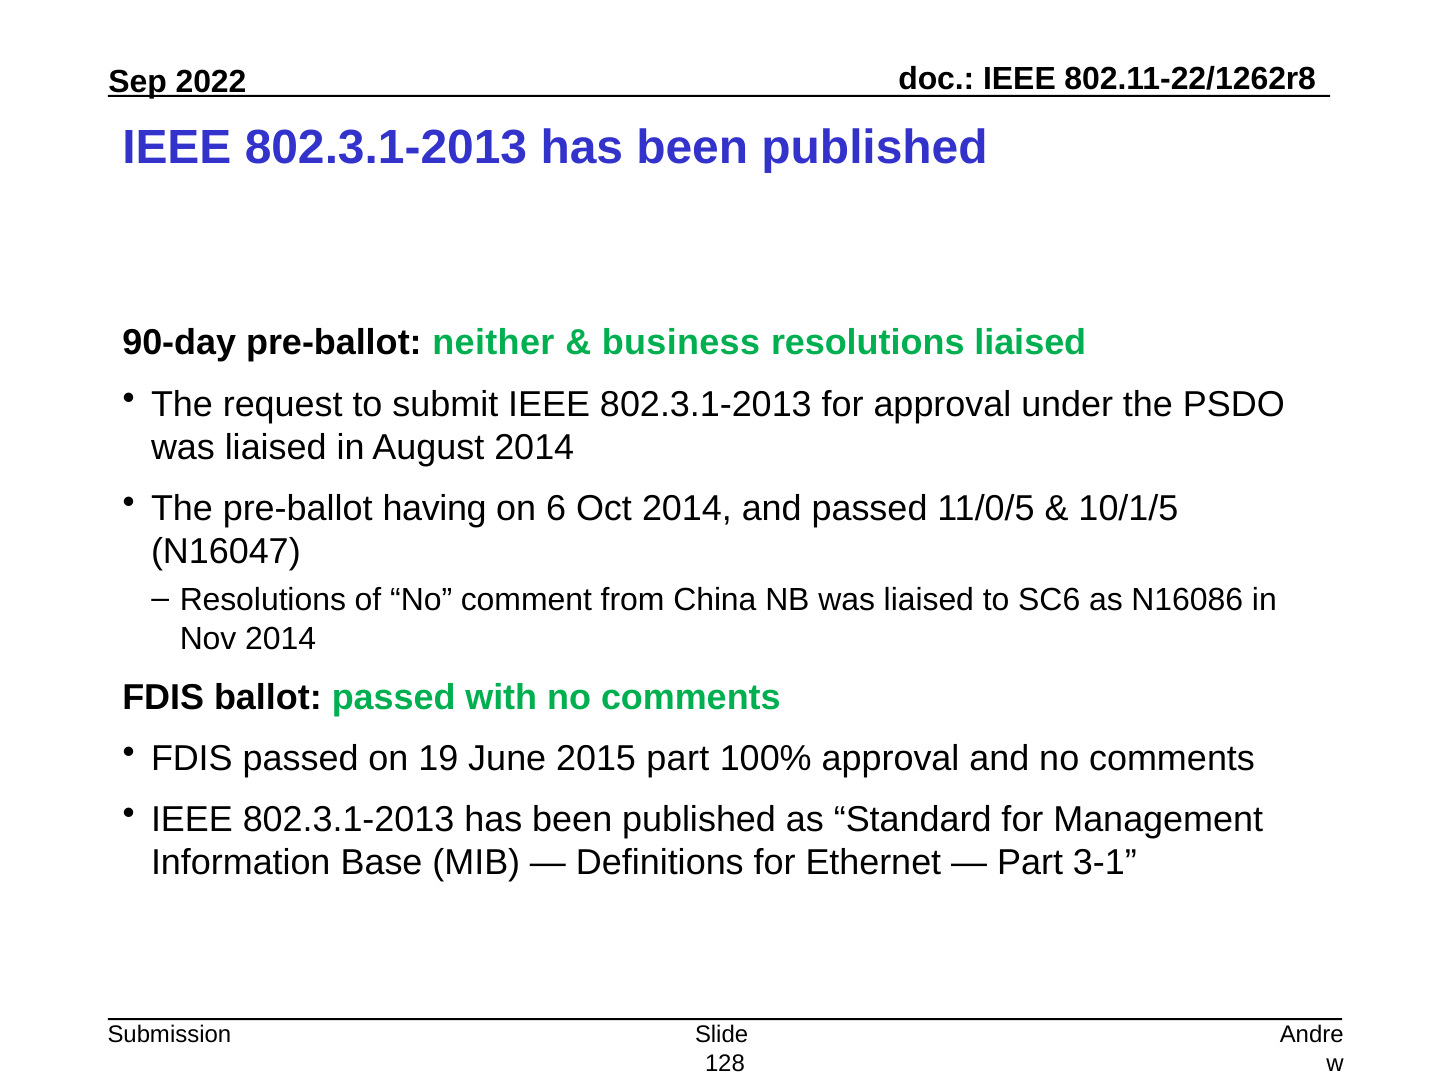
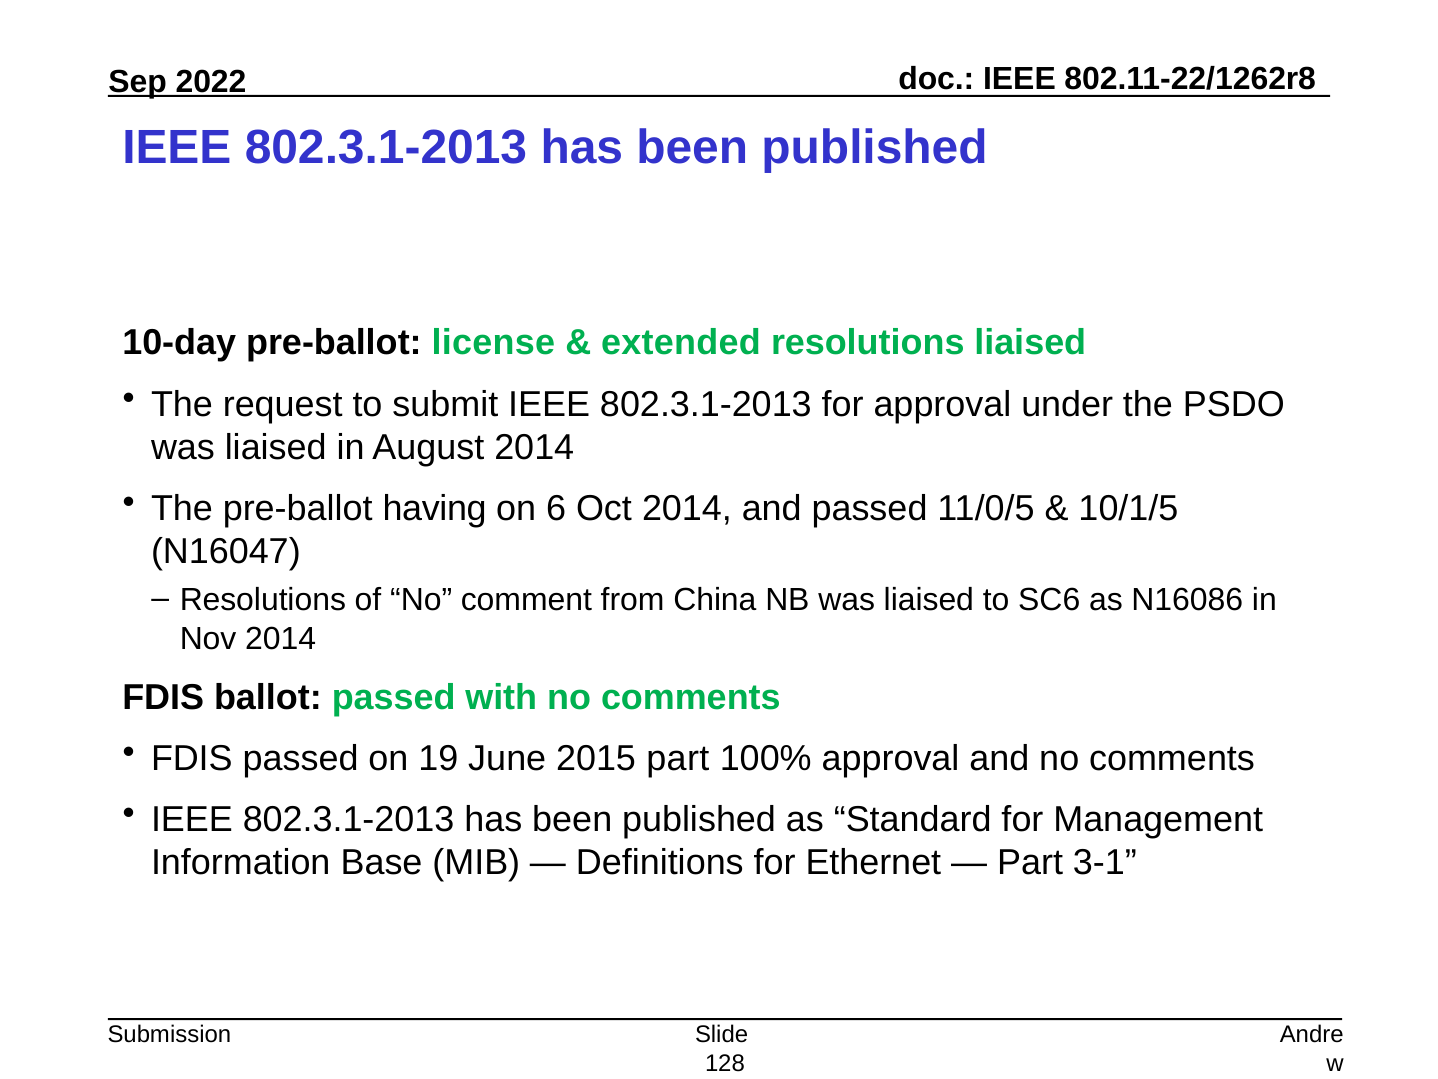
90-day: 90-day -> 10-day (179, 343)
neither: neither -> license (493, 343)
business: business -> extended (681, 343)
